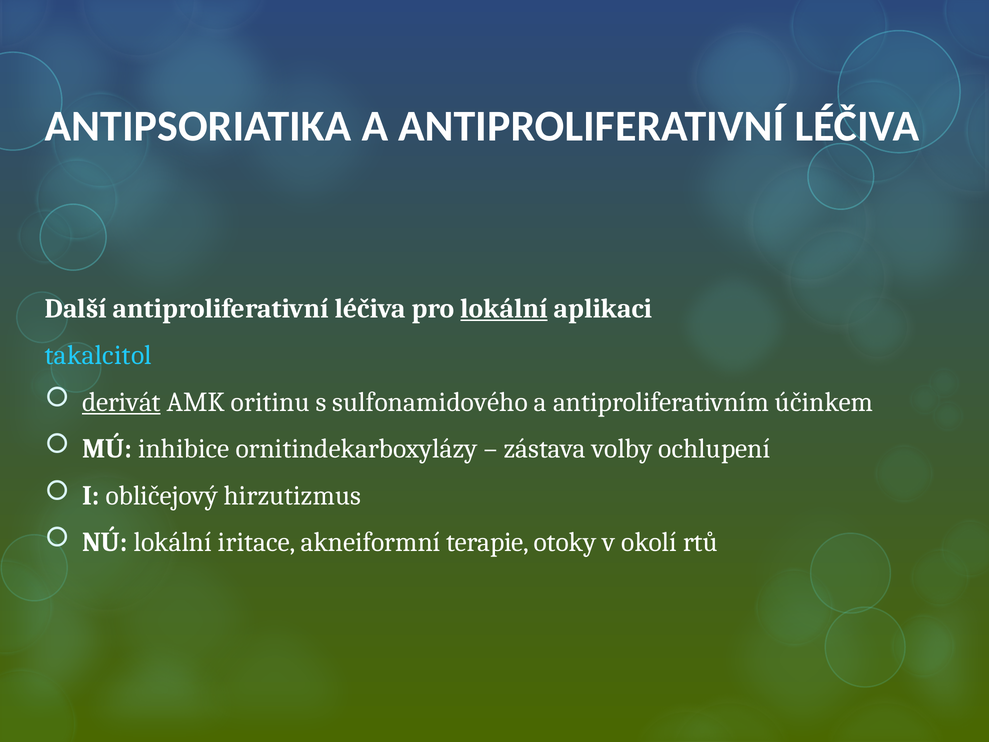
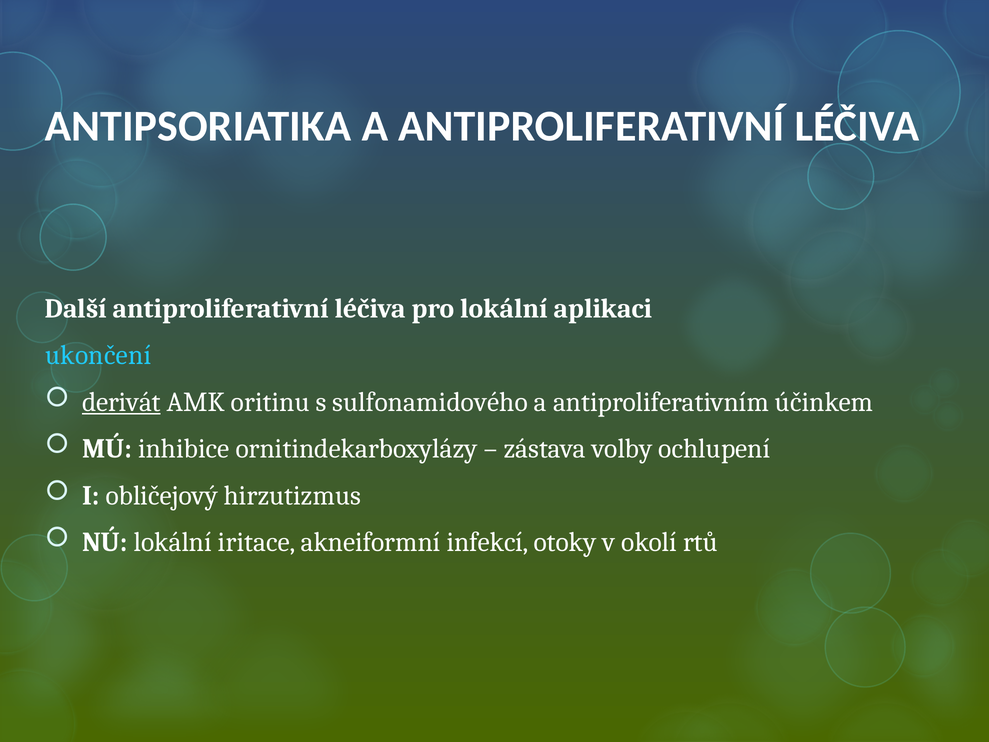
lokální underline: present -> none (504, 308)
takalcitol: takalcitol -> ukončení (98, 355)
terapie: terapie -> infekcí (488, 542)
